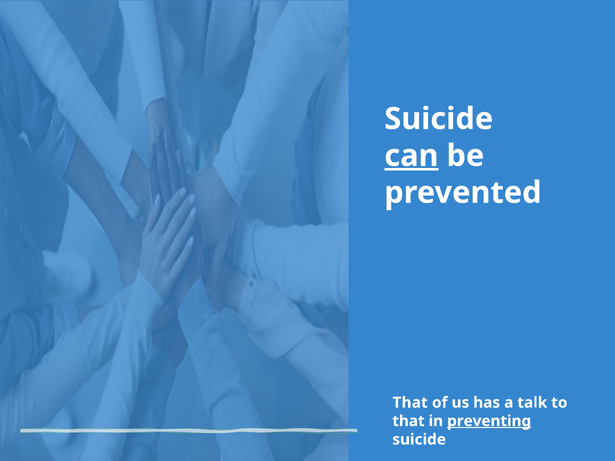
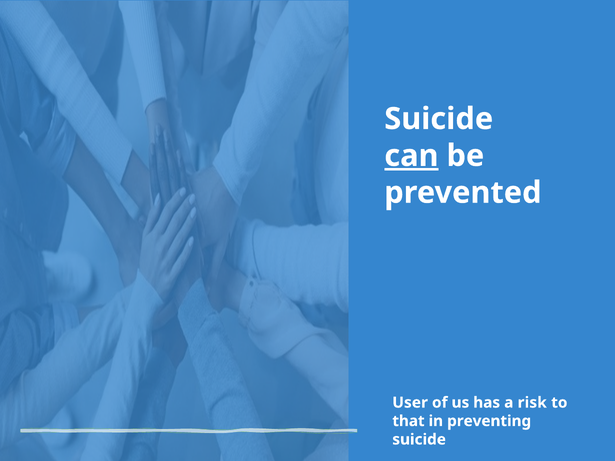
That: That -> User (410, 403)
talk: talk -> risk (532, 403)
preventing underline: present -> none (489, 421)
